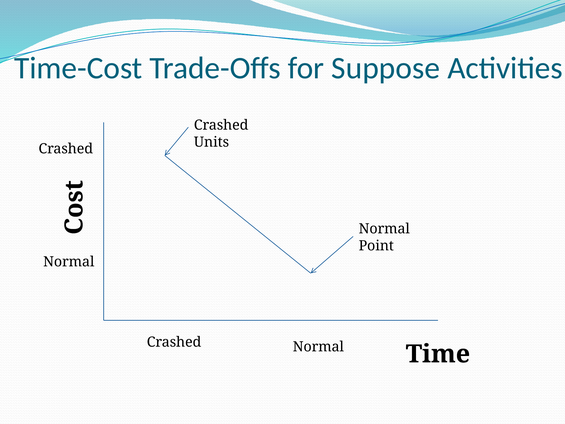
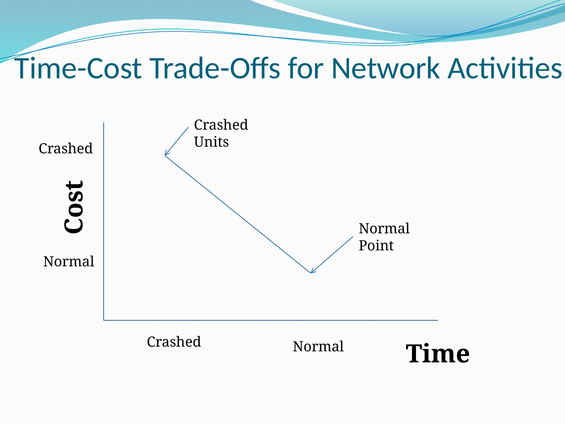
Suppose: Suppose -> Network (386, 68)
